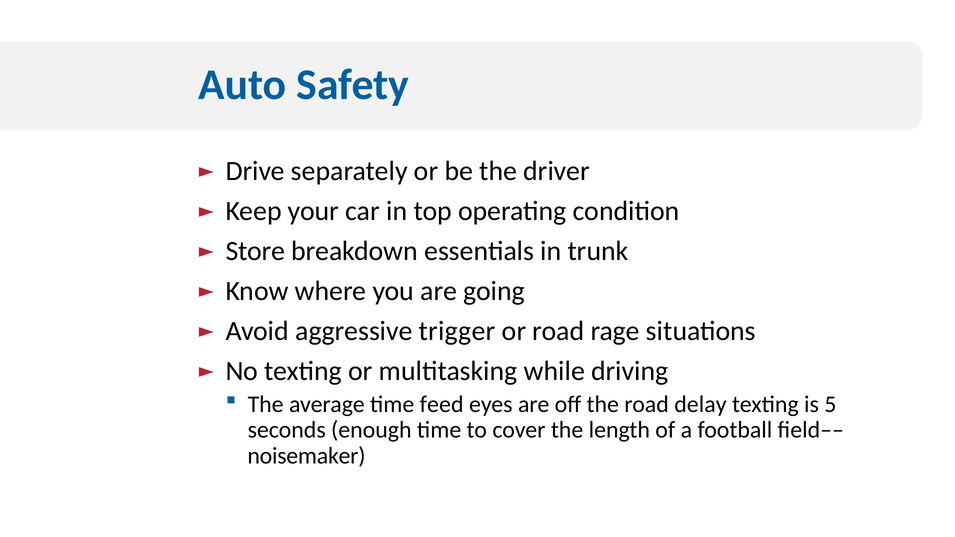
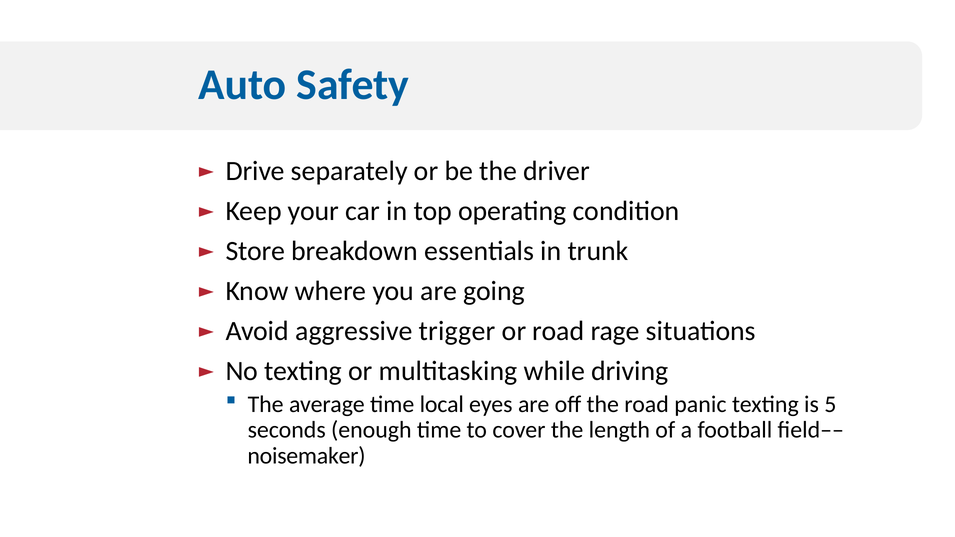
feed: feed -> local (442, 404)
delay: delay -> panic (700, 404)
